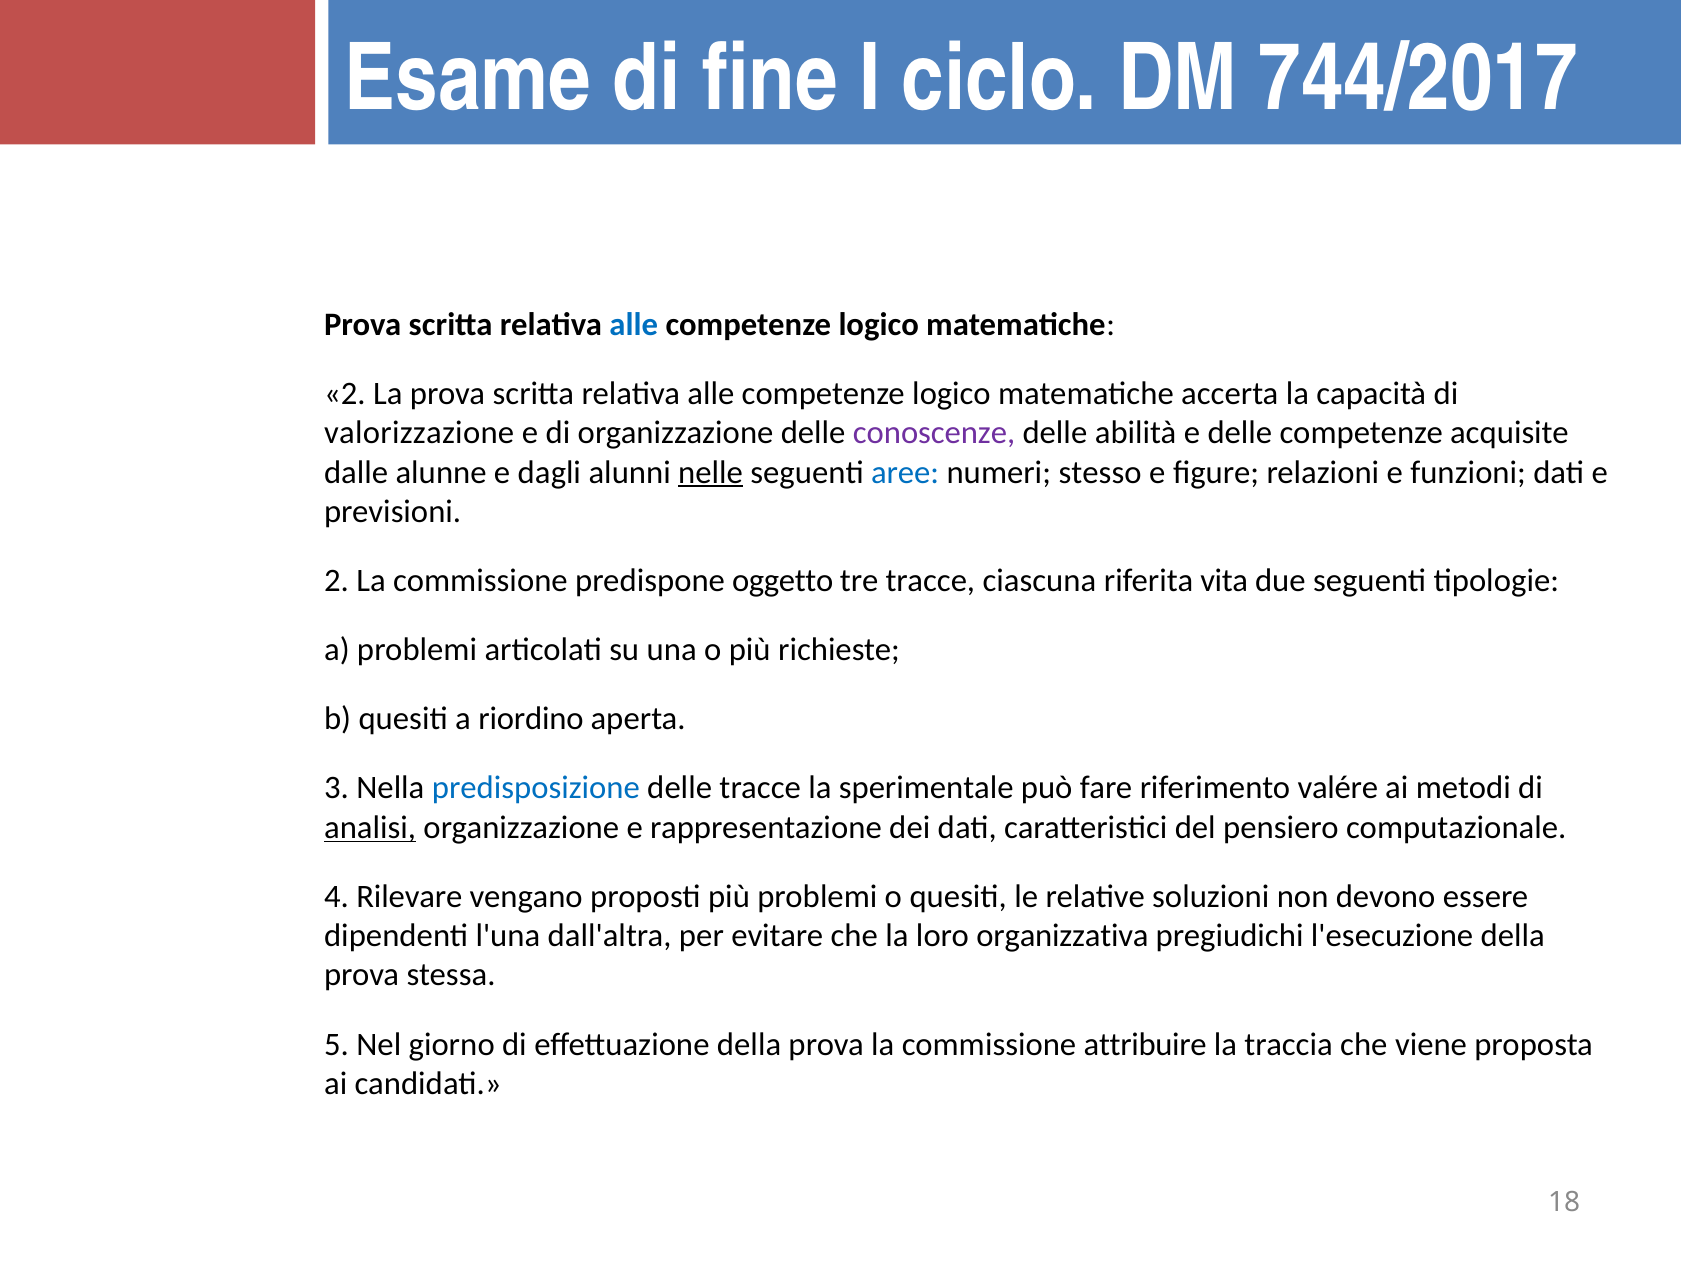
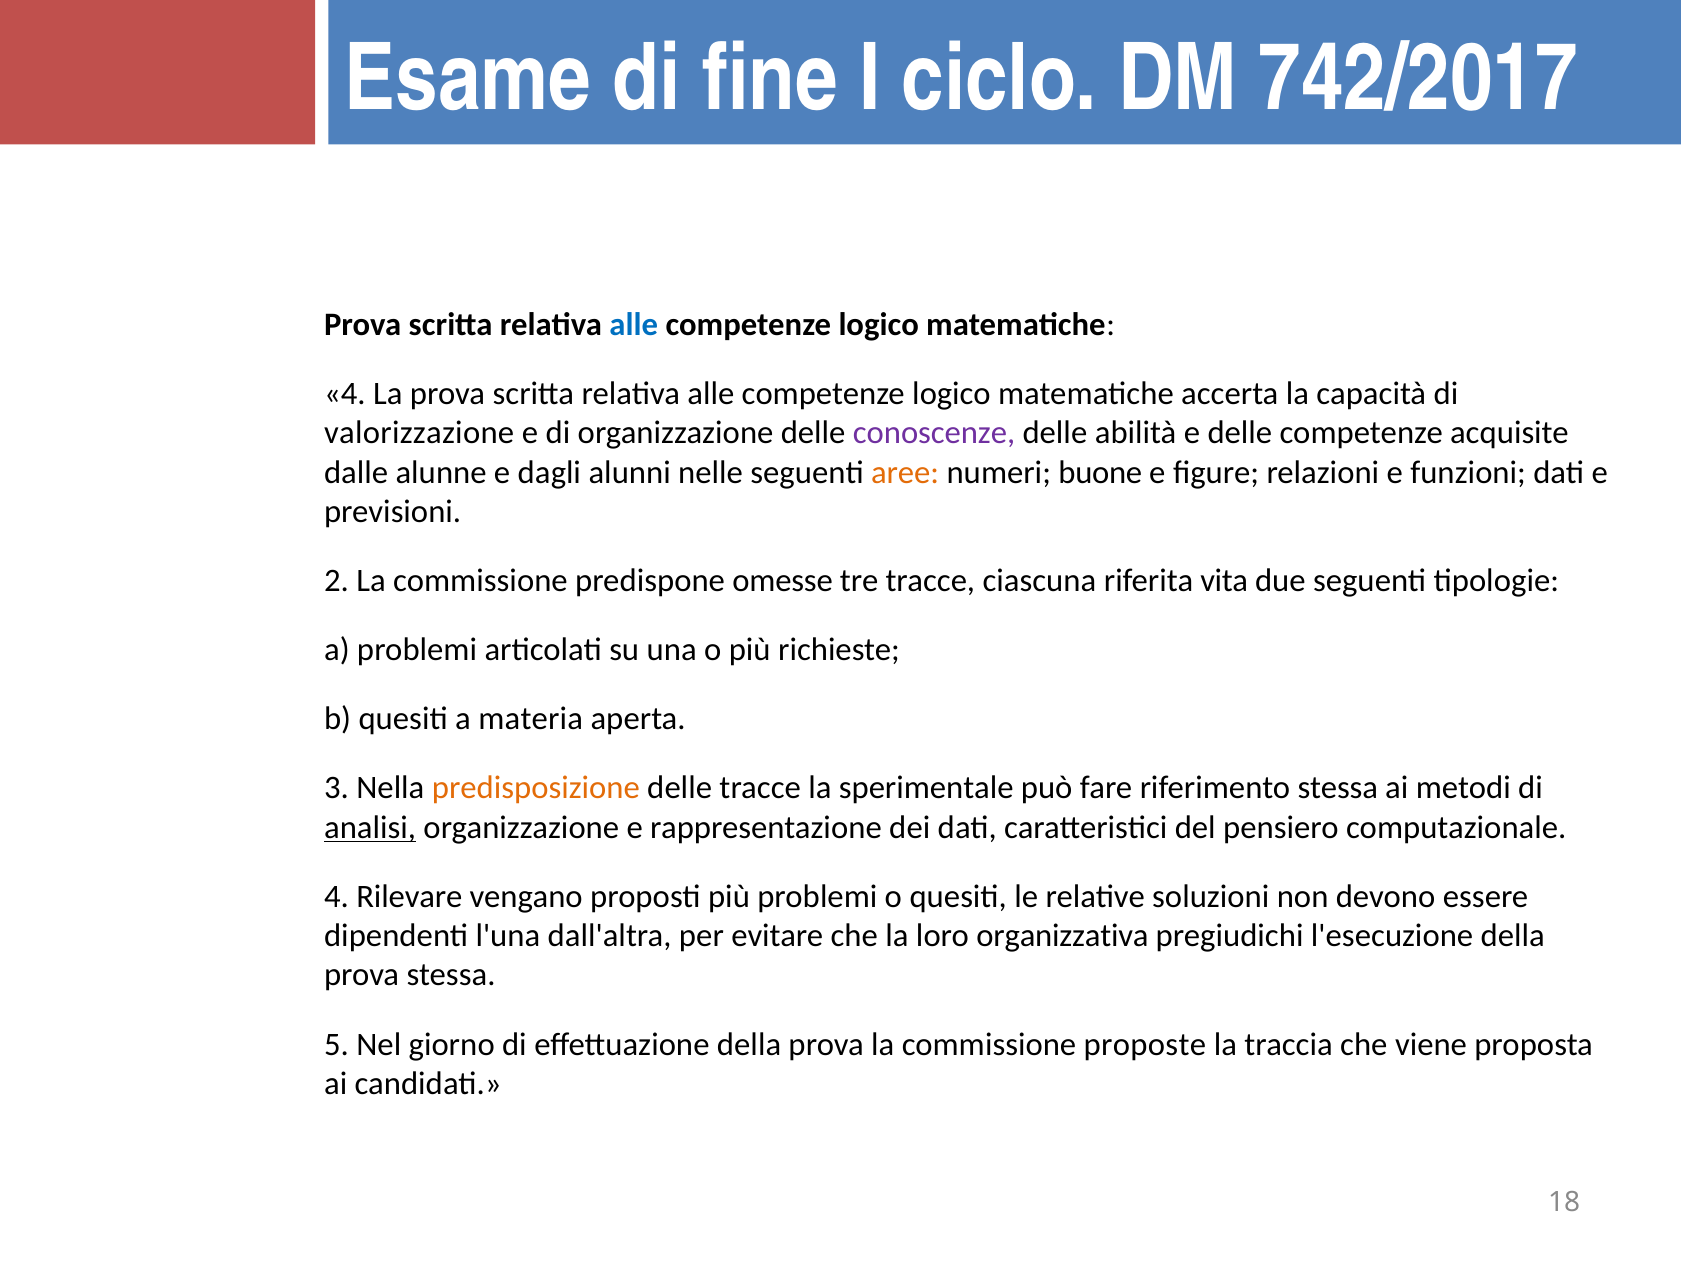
744/2017: 744/2017 -> 742/2017 (1418, 79)
2: 2 -> 4 (345, 394)
nelle underline: present -> none (711, 472)
aree colour: blue -> orange (905, 472)
stesso: stesso -> buone (1100, 472)
oggetto: oggetto -> omesse (783, 581)
riordino: riordino -> materia (531, 719)
predisposizione colour: blue -> orange (536, 788)
riferimento valére: valére -> stessa (1338, 788)
attribuire: attribuire -> proposte (1145, 1044)
